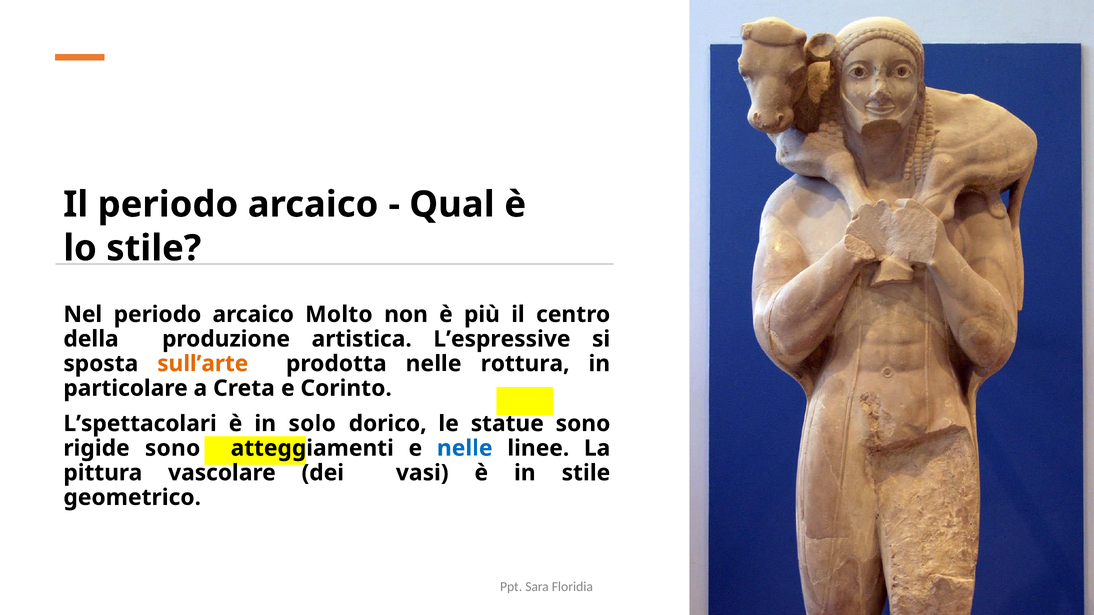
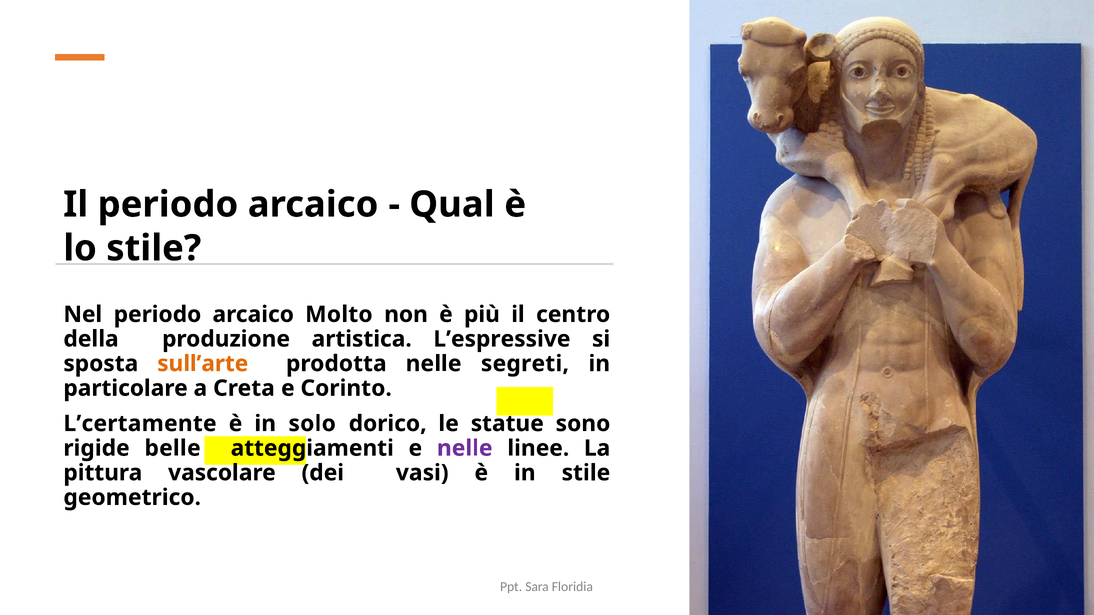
rottura: rottura -> segreti (525, 364)
L’spettacolari: L’spettacolari -> L’certamente (140, 424)
rigide sono: sono -> belle (173, 448)
nelle colour: blue -> purple (465, 448)
